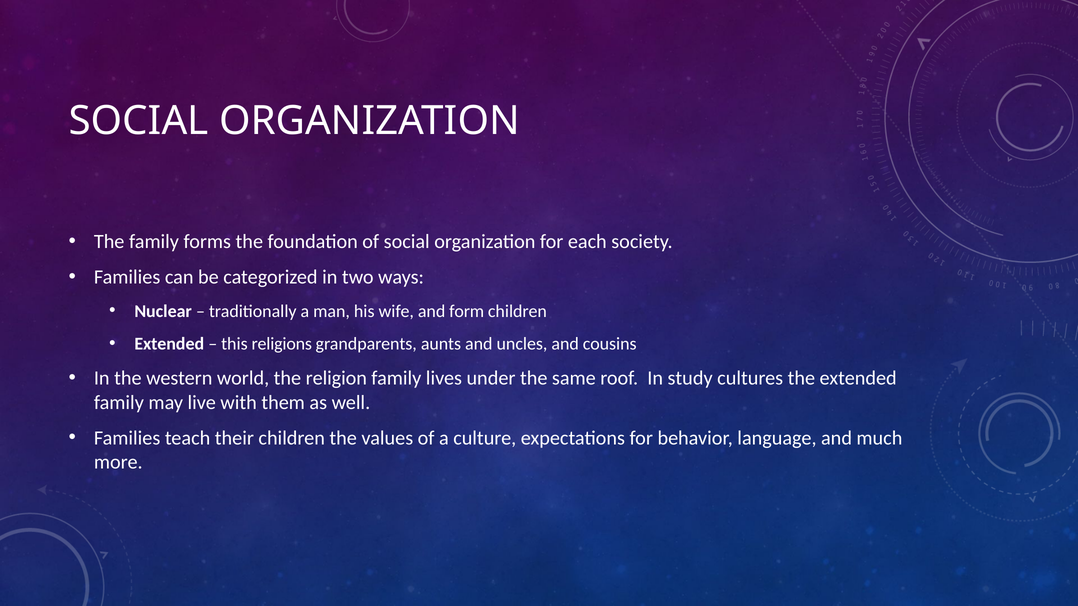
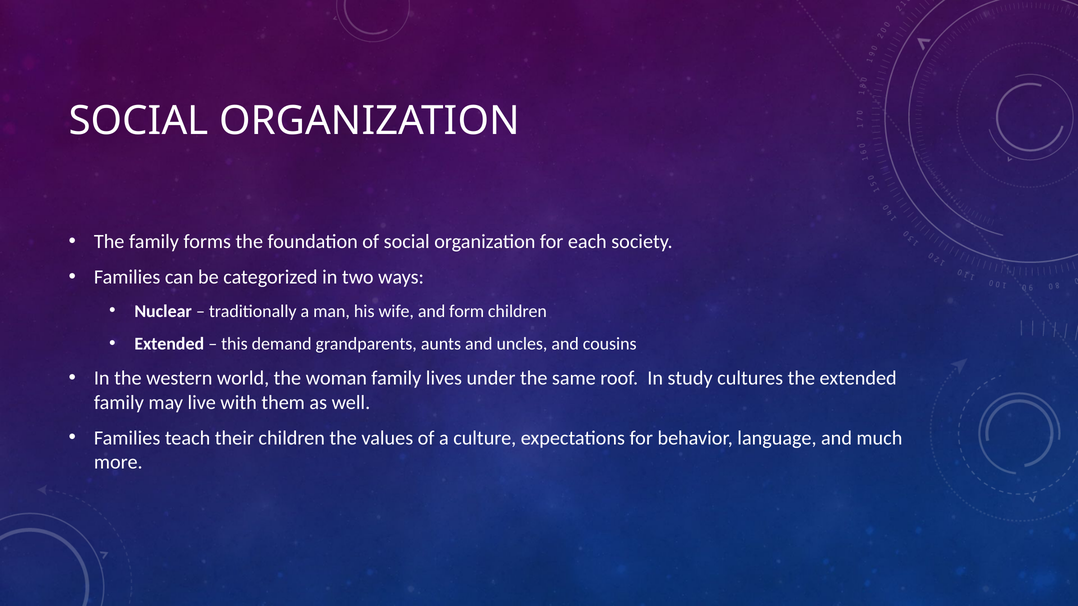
religions: religions -> demand (282, 344)
religion: religion -> woman (336, 378)
